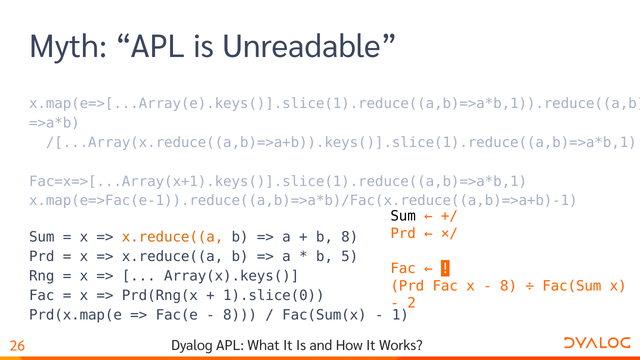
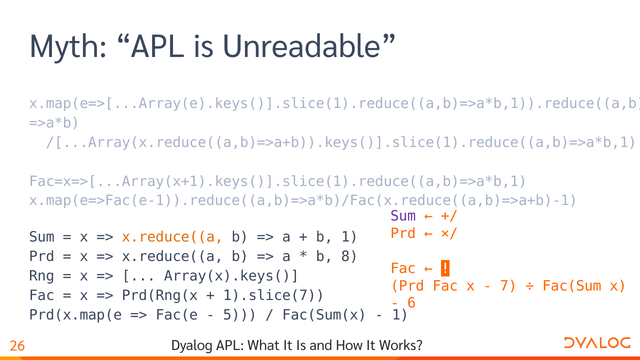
Sum colour: black -> purple (403, 216)
b 8: 8 -> 1 (350, 237)
5: 5 -> 8 (350, 257)
8: 8 -> 7 (509, 286)
1).slice(0: 1).slice(0 -> 1).slice(7 (274, 296)
2: 2 -> 6 (412, 303)
8: 8 -> 5 (240, 315)
